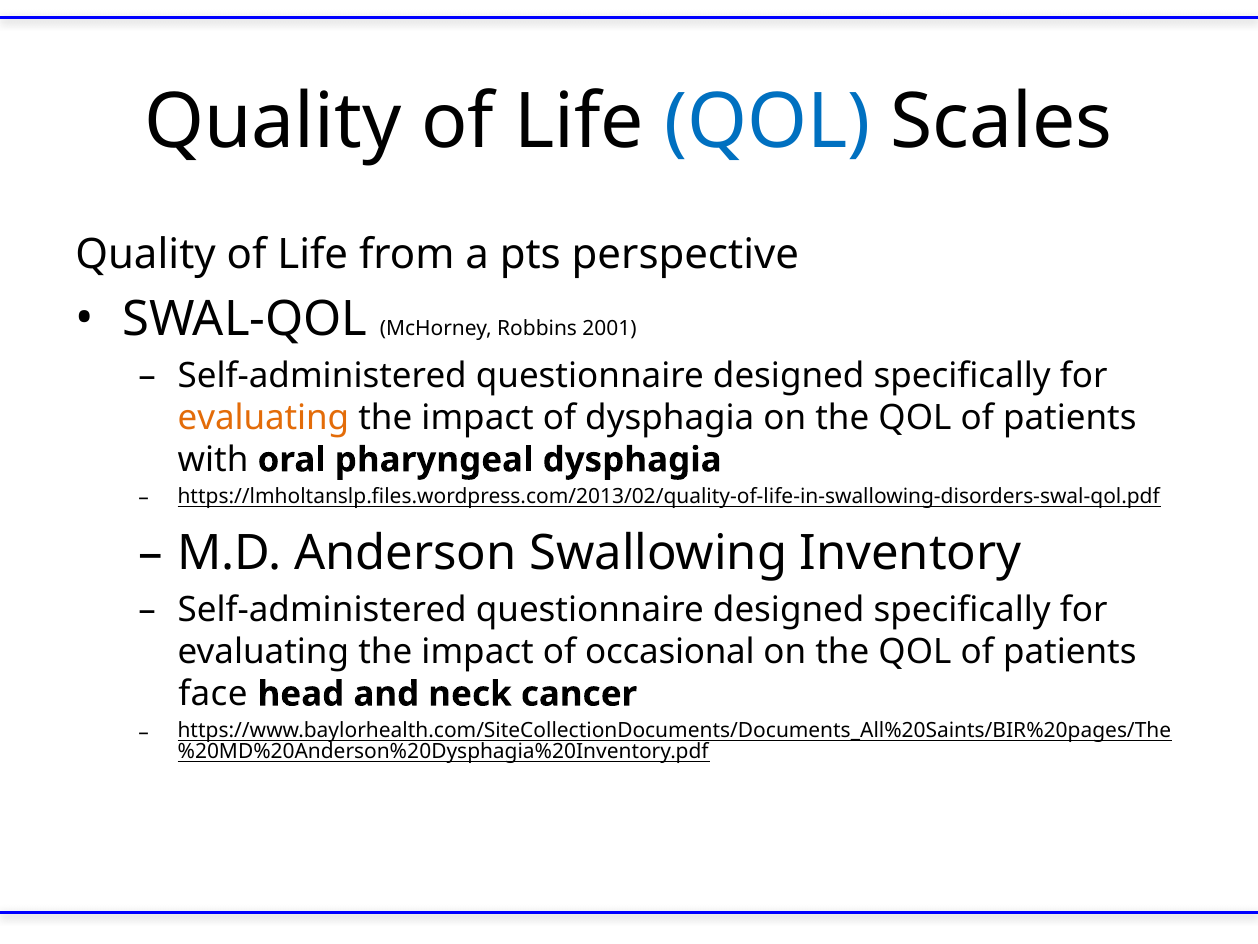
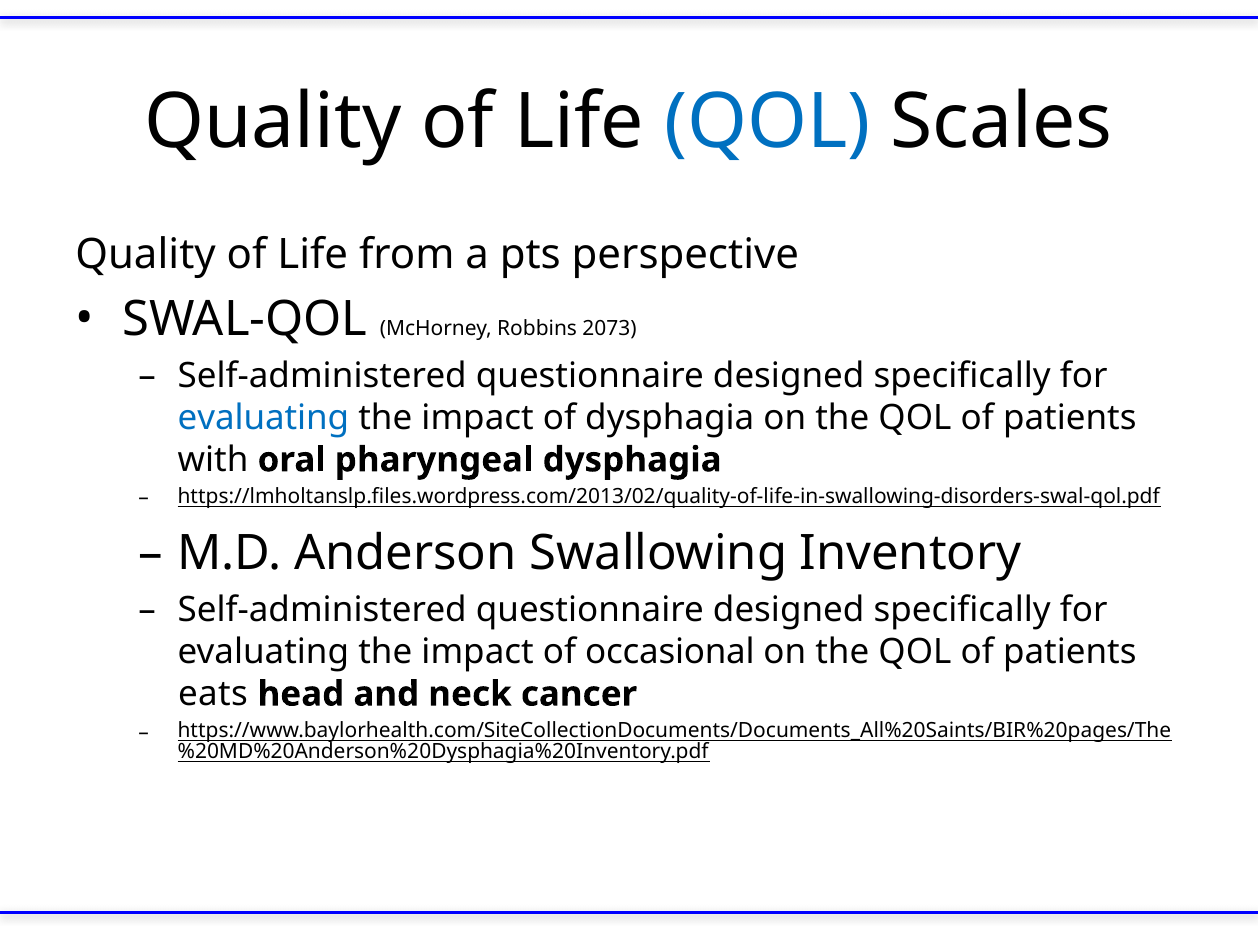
2001: 2001 -> 2073 (610, 329)
evaluating colour: orange -> blue (263, 418)
face: face -> eats (213, 694)
